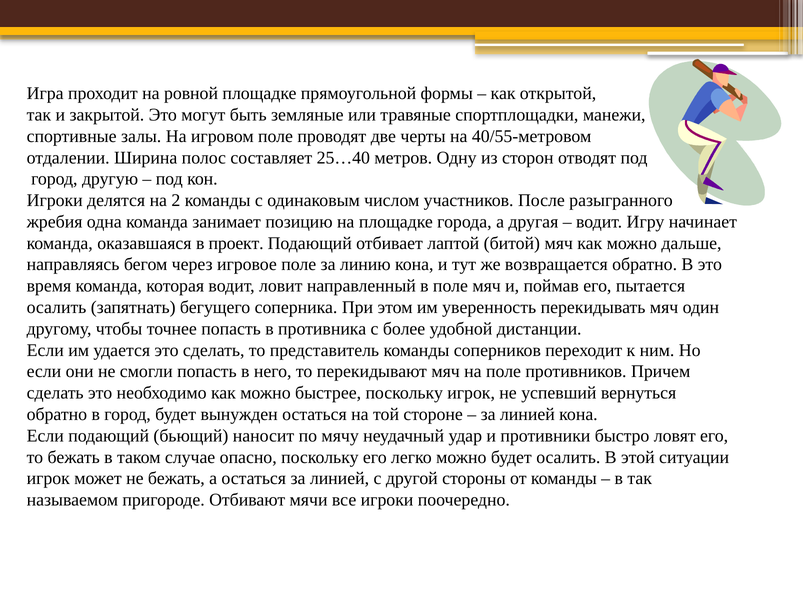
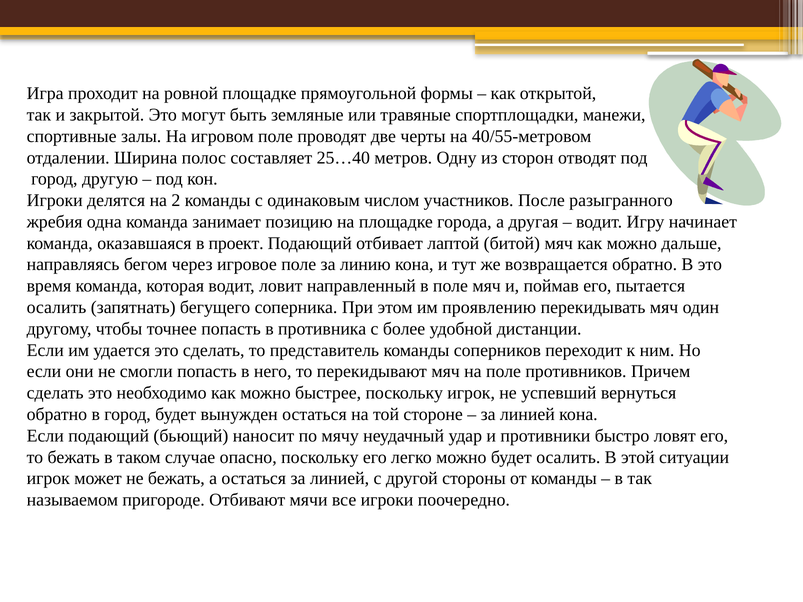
уверенность: уверенность -> проявлению (489, 308)
